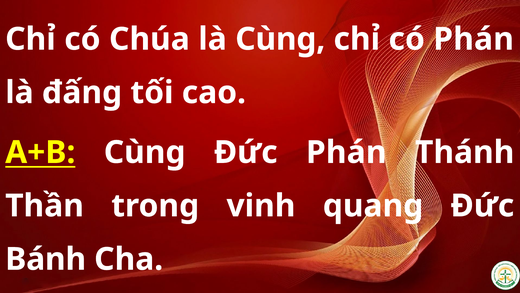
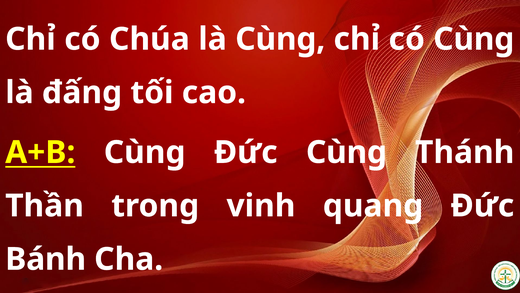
có Phán: Phán -> Cùng (474, 39)
Đức Phán: Phán -> Cùng (346, 152)
